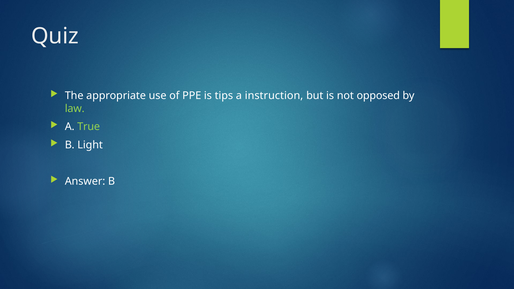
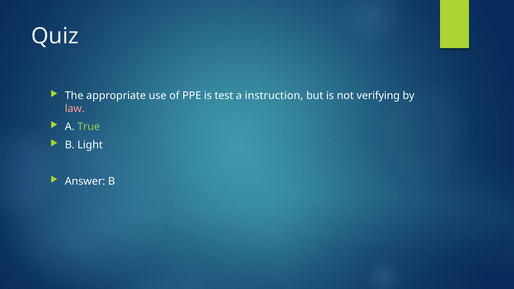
tips: tips -> test (224, 96)
opposed: opposed -> verifying (378, 96)
law colour: light green -> pink (75, 109)
